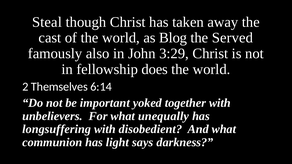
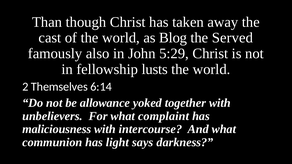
Steal: Steal -> Than (47, 22)
3:29: 3:29 -> 5:29 (174, 54)
does: does -> lusts (155, 69)
important: important -> allowance (105, 103)
unequally: unequally -> complaint (164, 116)
longsuffering: longsuffering -> maliciousness (57, 129)
disobedient: disobedient -> intercourse (150, 129)
